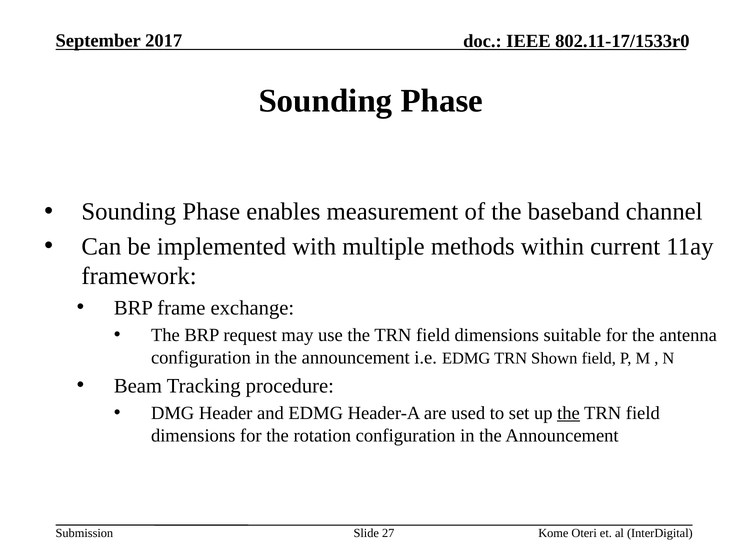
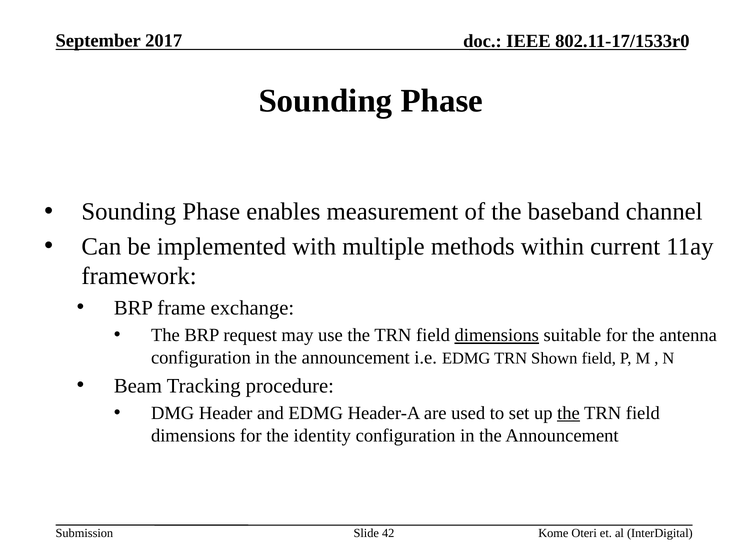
dimensions underline: none -> present (497, 336)
rotation: rotation -> identity (322, 436)
27: 27 -> 42 (388, 534)
